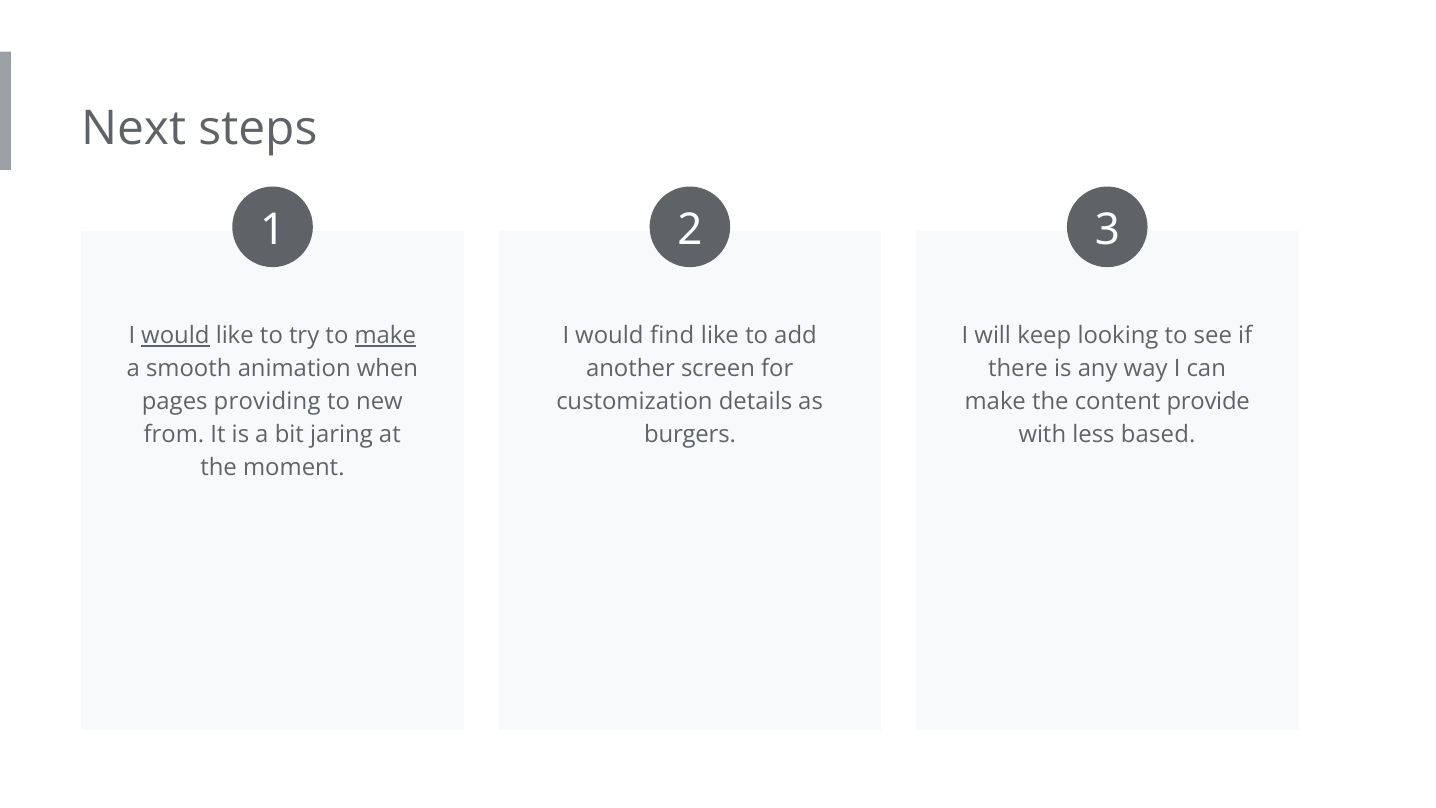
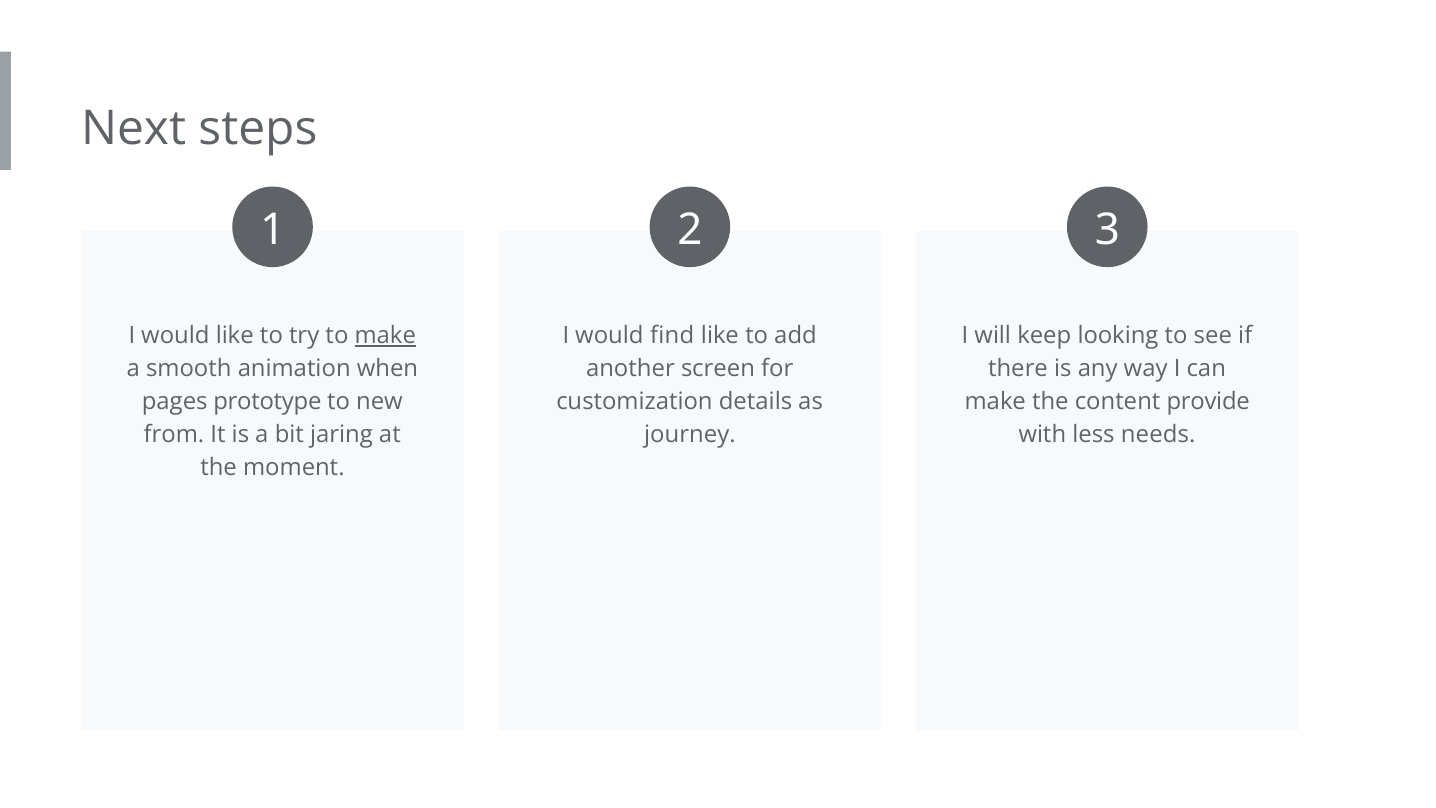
would underline: present -> none (175, 336)
providing: providing -> prototype (267, 402)
burgers: burgers -> journey (690, 435)
based: based -> needs (1158, 435)
